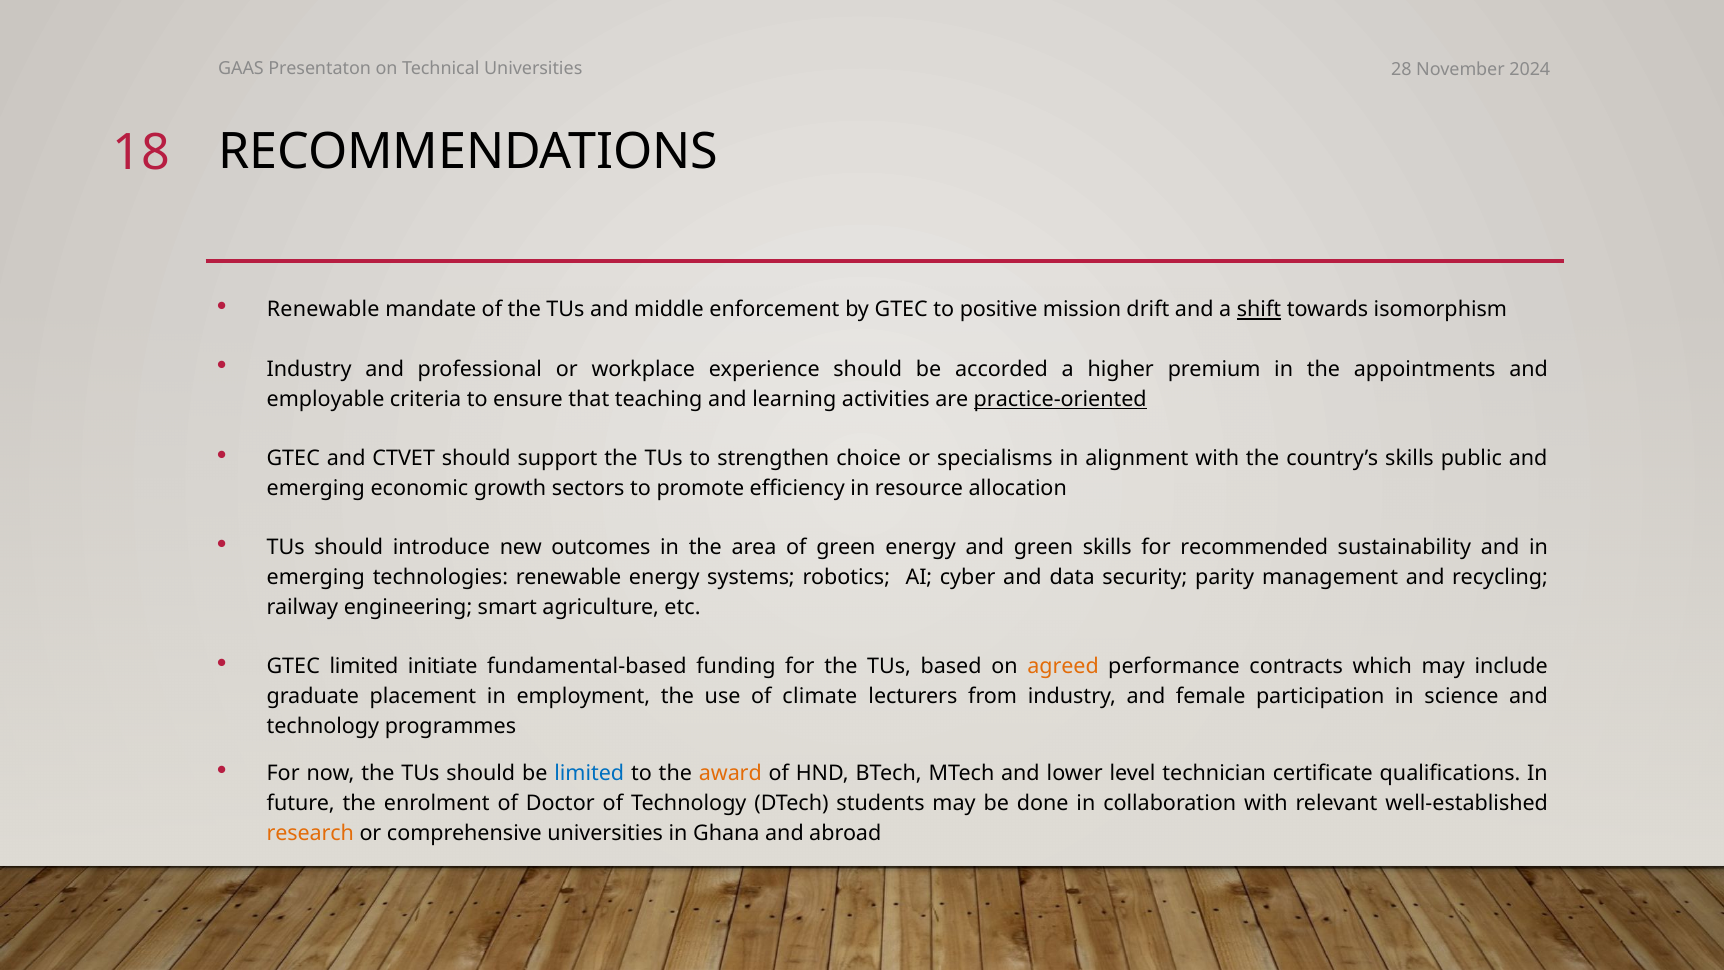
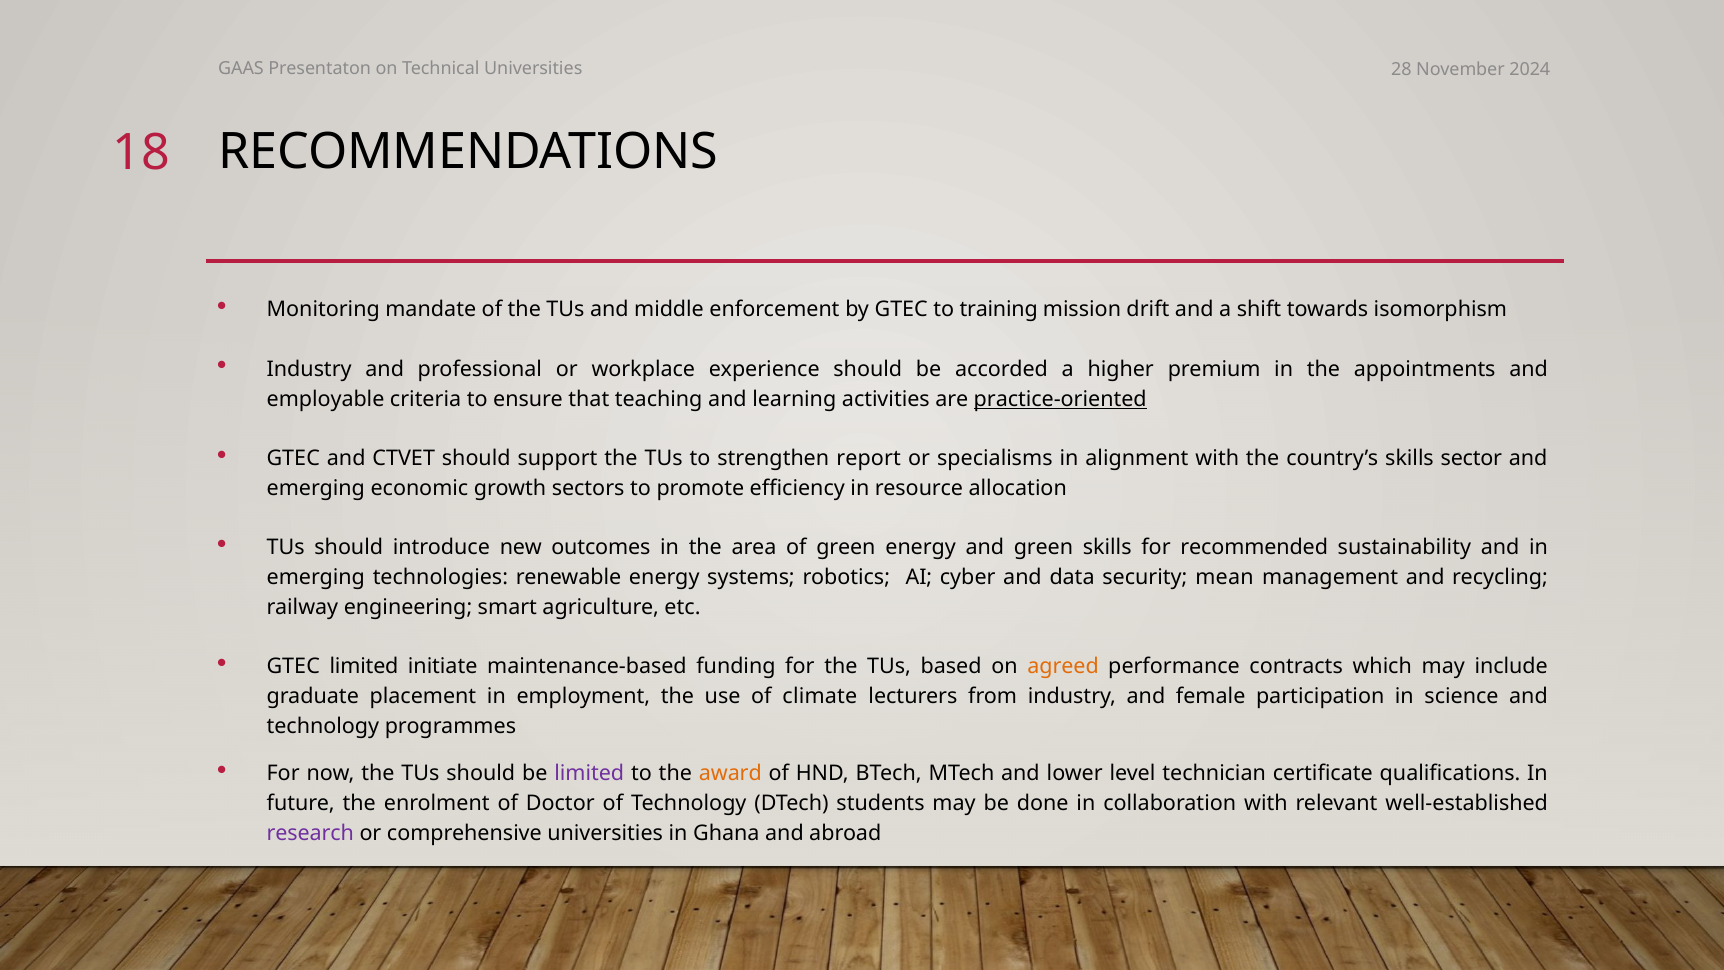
Renewable: Renewable -> Monitoring (323, 310)
positive: positive -> training (999, 310)
shift underline: present -> none (1259, 310)
choice: choice -> report (869, 458)
public: public -> sector (1471, 458)
parity: parity -> mean (1225, 577)
fundamental-based: fundamental-based -> maintenance-based (587, 667)
limited colour: blue -> purple (589, 774)
research colour: orange -> purple (310, 833)
